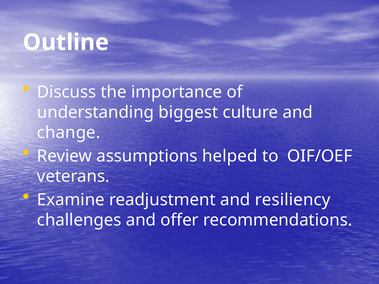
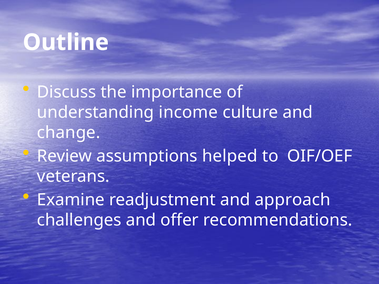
biggest: biggest -> income (188, 112)
resiliency: resiliency -> approach (293, 200)
